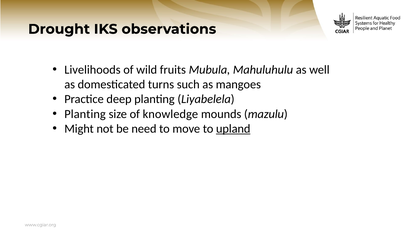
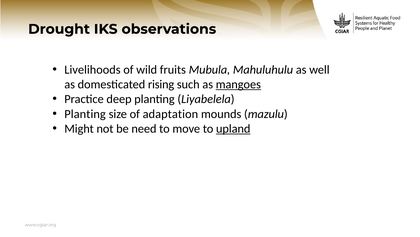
turns: turns -> rising (161, 84)
mangoes underline: none -> present (238, 84)
knowledge: knowledge -> adaptation (170, 114)
